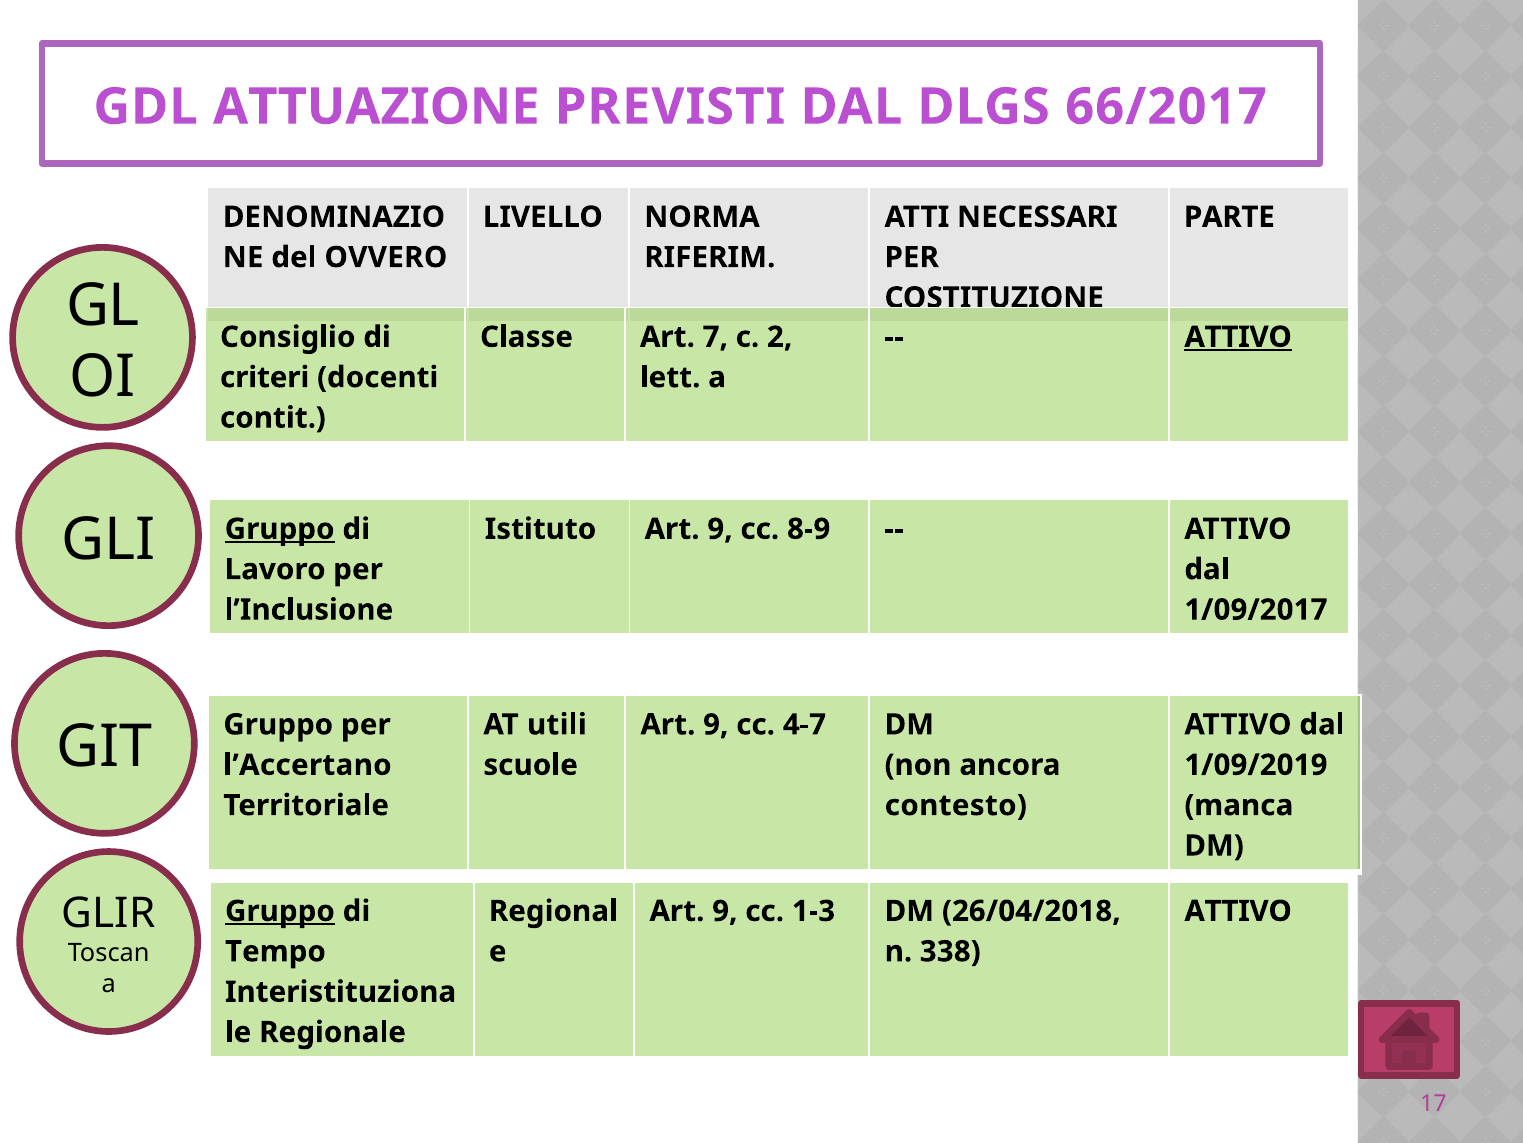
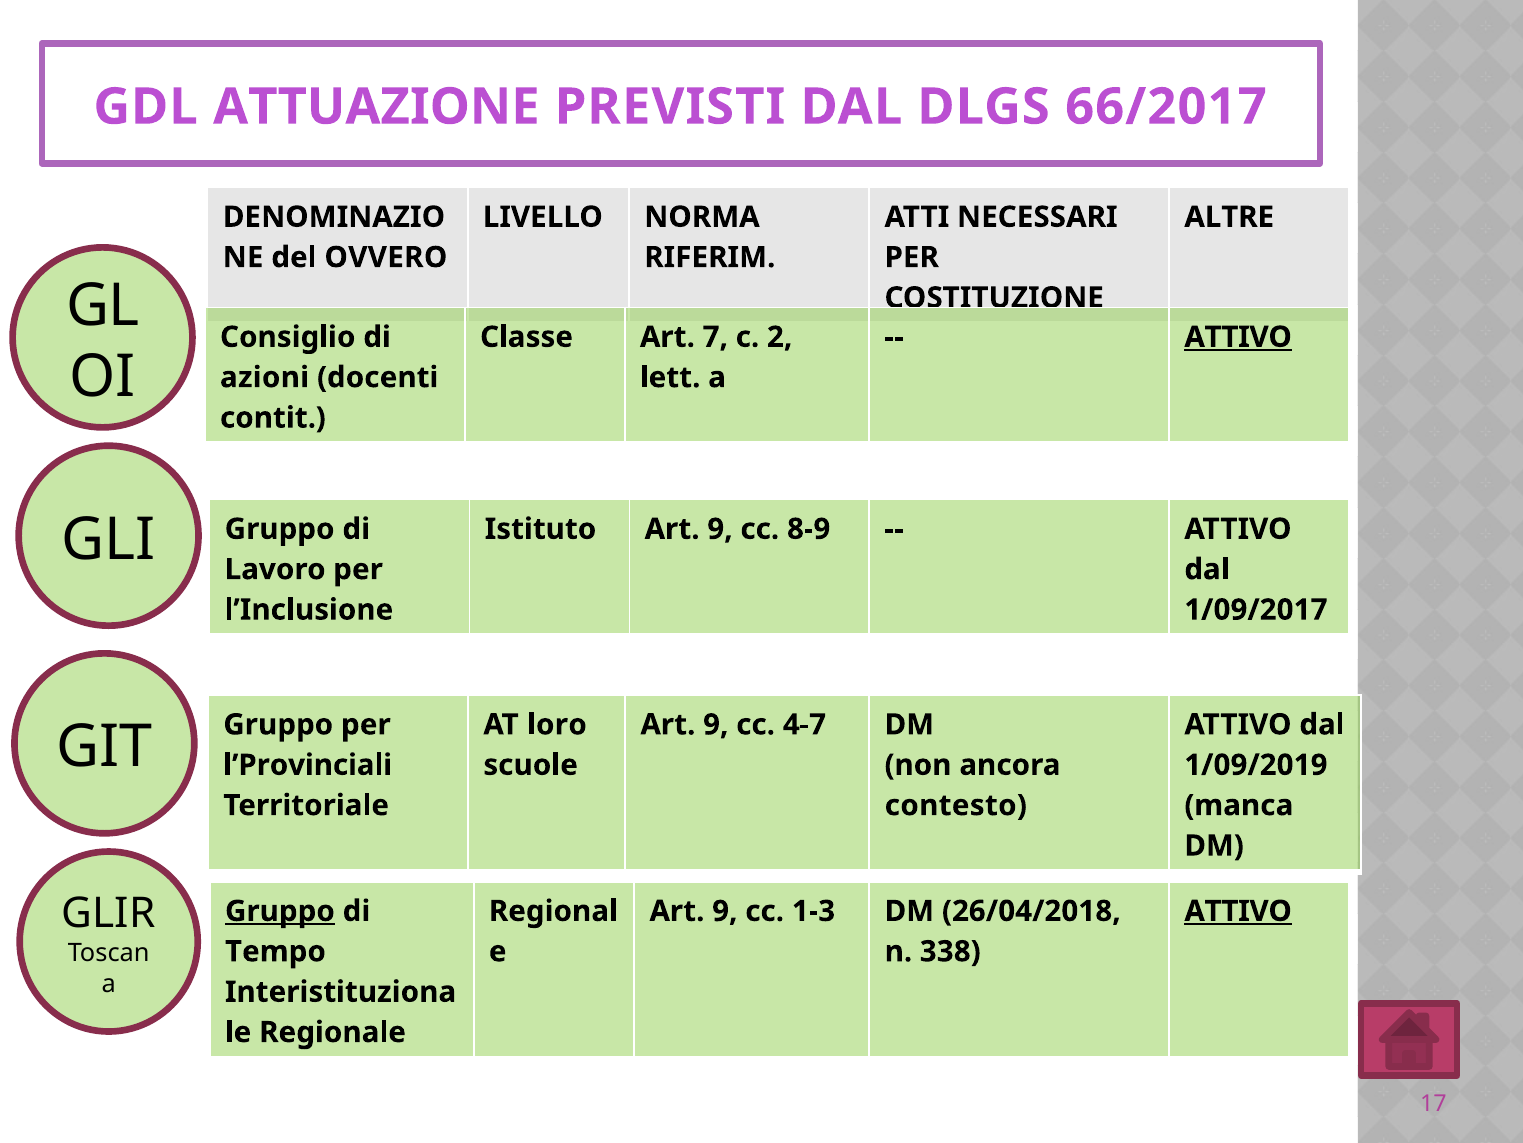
PARTE: PARTE -> ALTRE (1229, 217)
criteri: criteri -> azioni (264, 377)
Gruppo underline: present -> none (280, 529)
utili: utili -> loro (557, 724)
l’Accertano: l’Accertano -> l’Provinciali (308, 765)
ATTIVO underline: none -> present (1238, 911)
